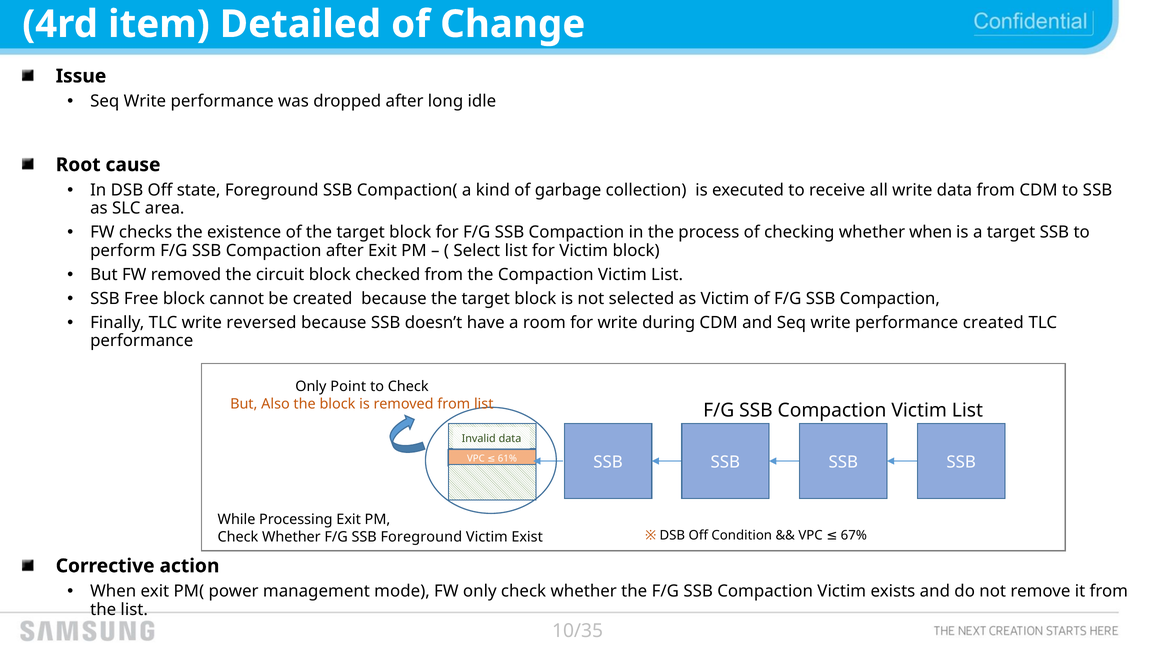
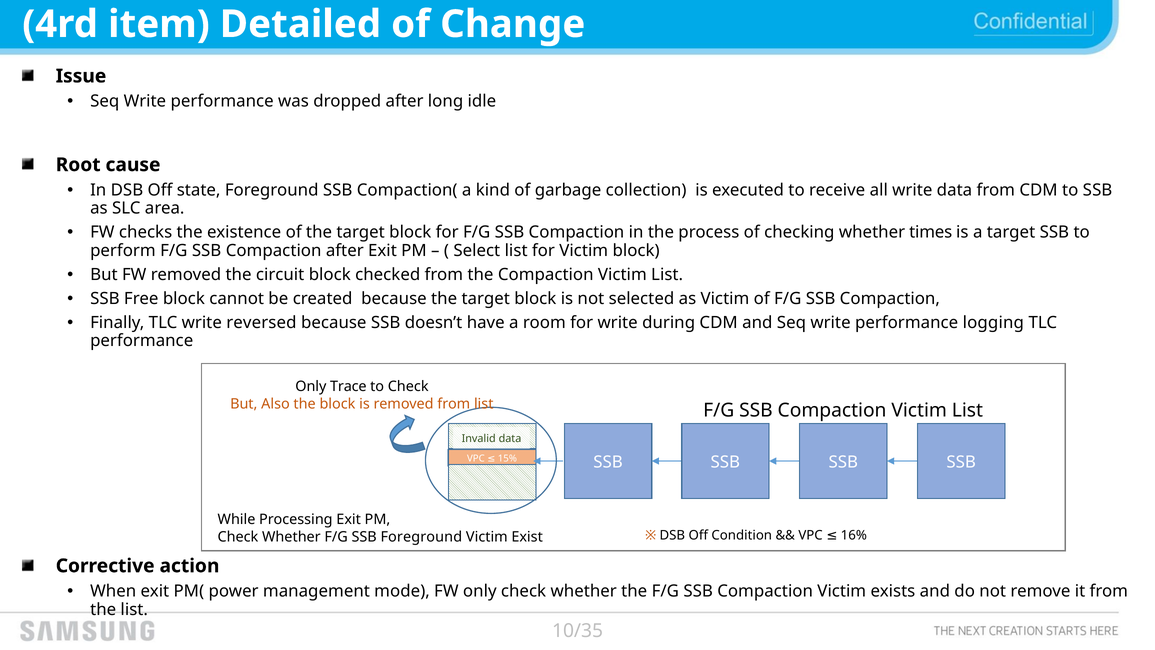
whether when: when -> times (931, 232)
performance created: created -> logging (993, 323)
Point: Point -> Trace (348, 387)
61%: 61% -> 15% (507, 458)
67%: 67% -> 16% (854, 535)
